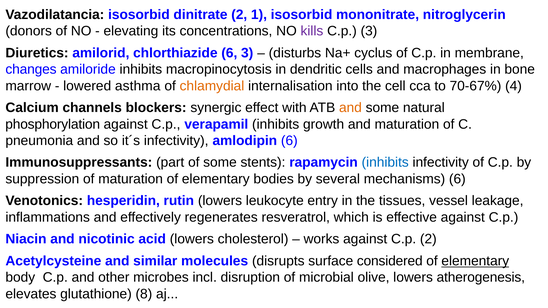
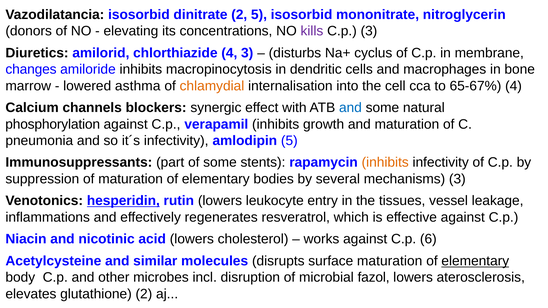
2 1: 1 -> 5 (259, 15)
chlorthiazide 6: 6 -> 4 (229, 53)
70-67%: 70-67% -> 65-67% (475, 86)
and colour: orange -> blue (350, 108)
amlodipin 6: 6 -> 5 (289, 141)
inhibits colour: blue -> orange (385, 163)
mechanisms 6: 6 -> 3 (457, 179)
hesperidin underline: none -> present (123, 201)
C.p 2: 2 -> 6 (428, 239)
surface considered: considered -> maturation (390, 261)
olive: olive -> fazol (374, 278)
atherogenesis: atherogenesis -> aterosclerosis (481, 278)
glutathione 8: 8 -> 2 (144, 294)
